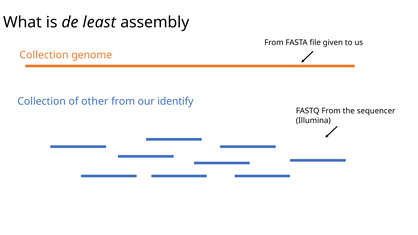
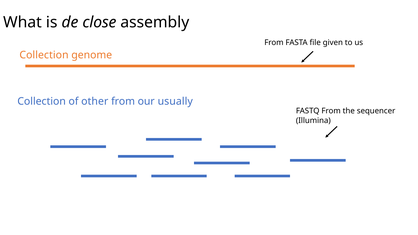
least: least -> close (99, 22)
identify: identify -> usually (175, 101)
